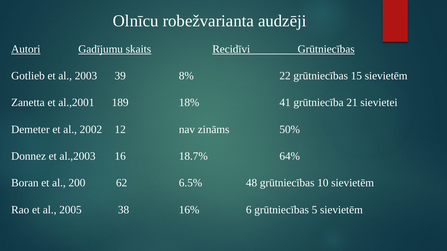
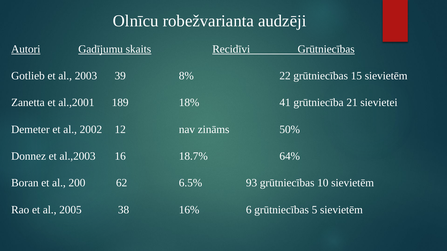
48: 48 -> 93 (252, 183)
